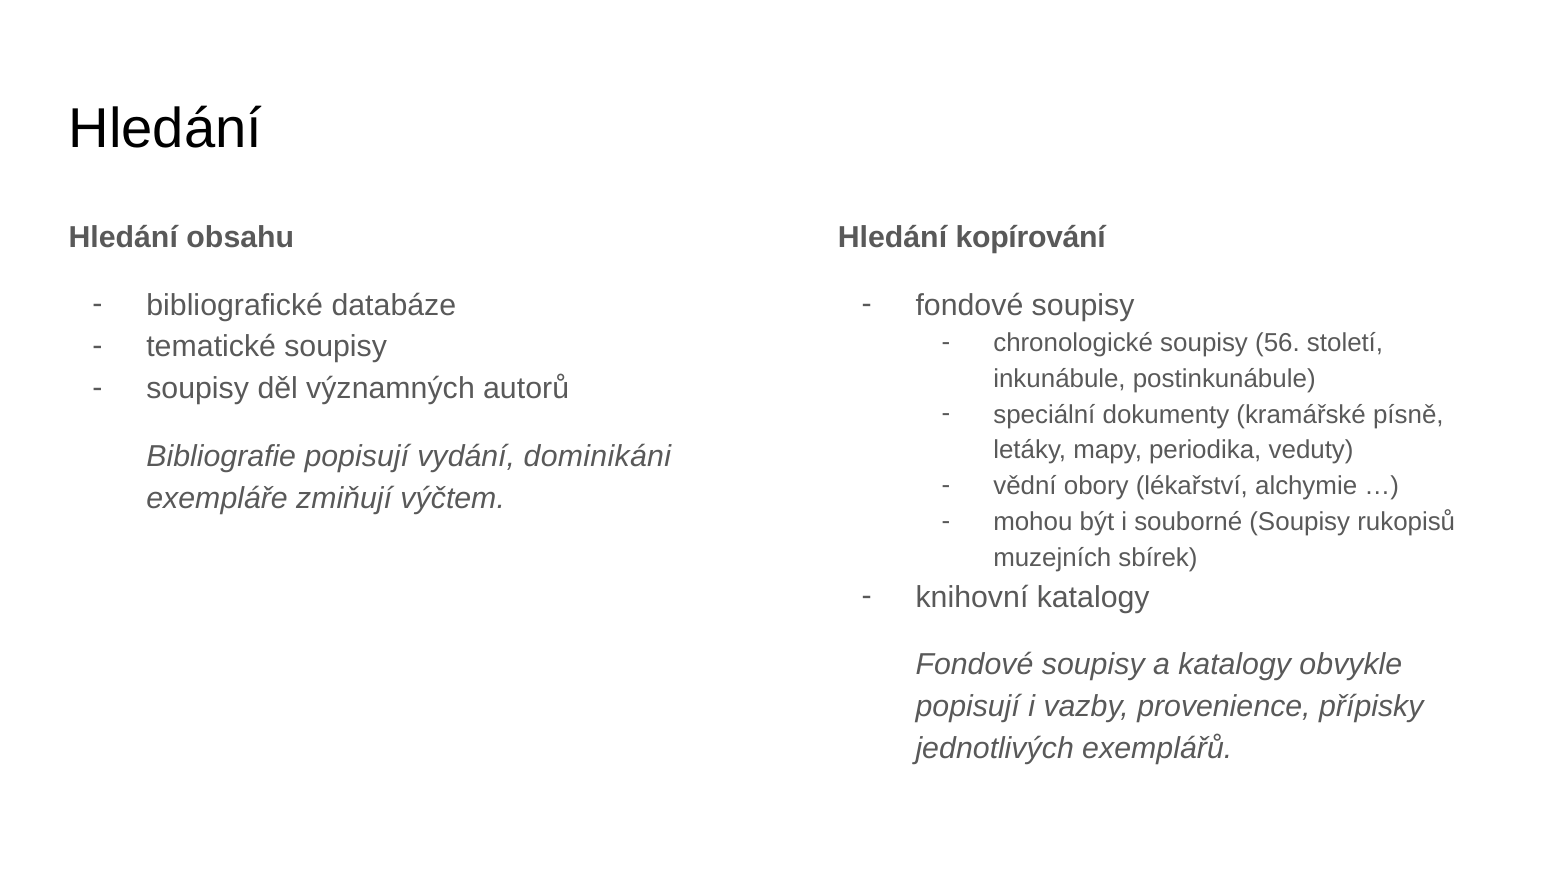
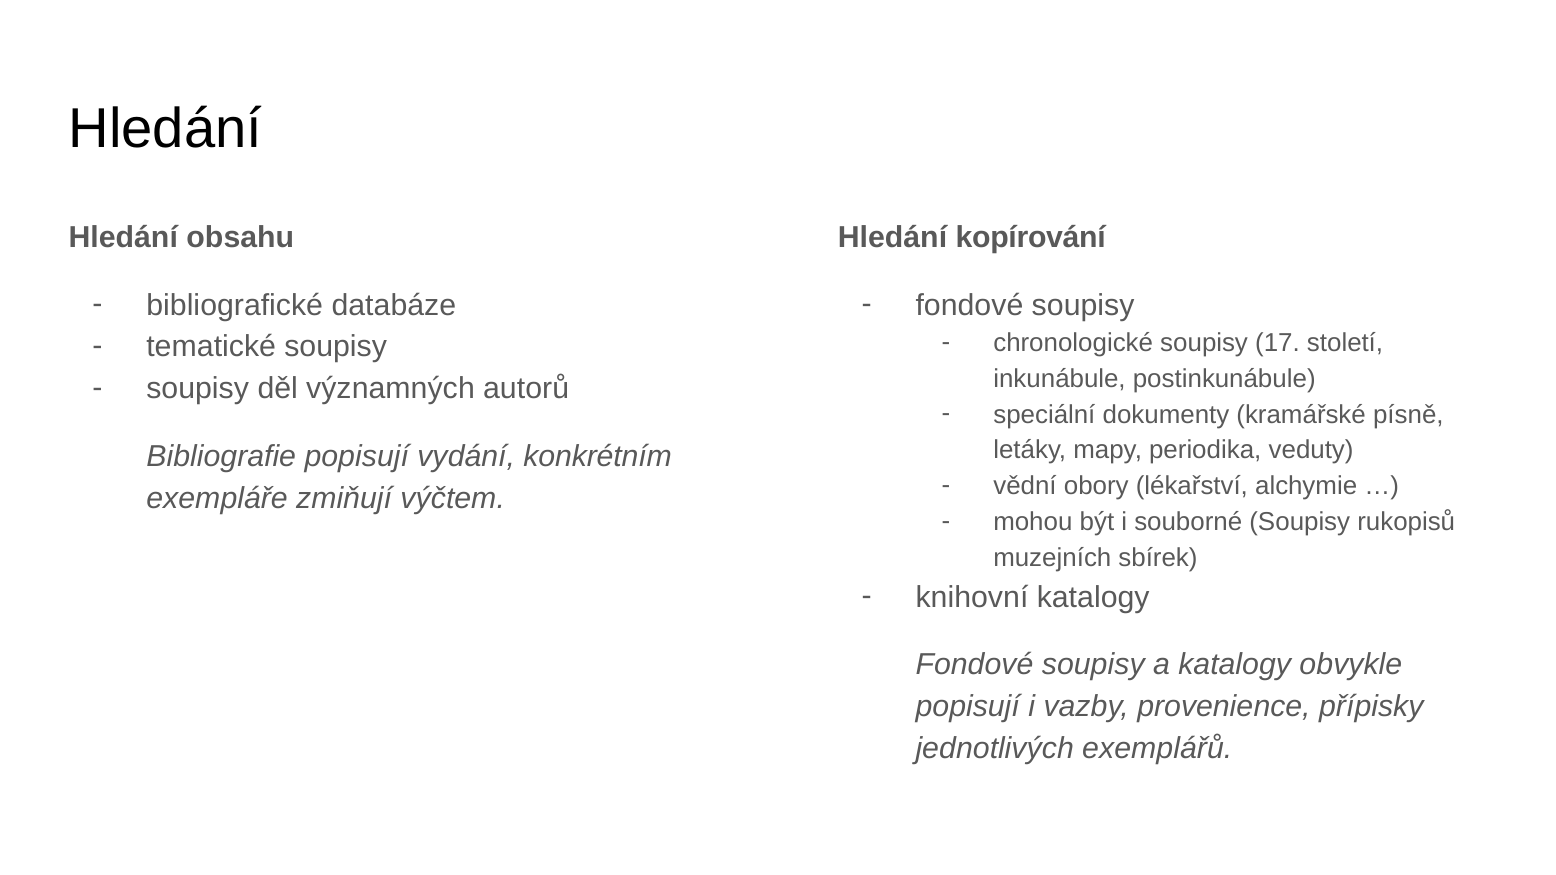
56: 56 -> 17 (1277, 343)
dominikáni: dominikáni -> konkrétním (598, 457)
